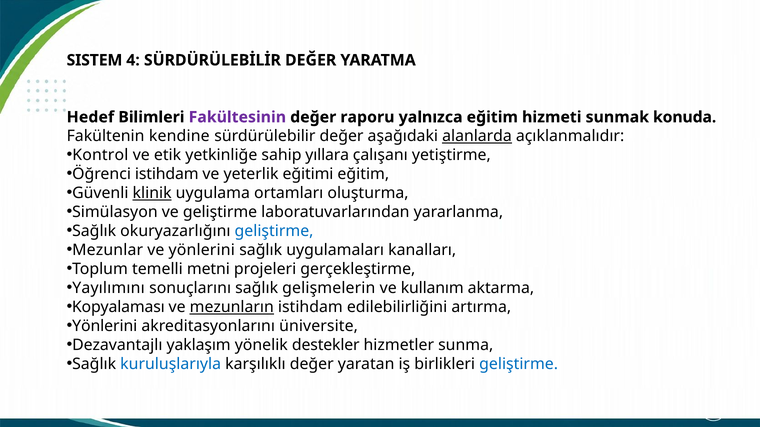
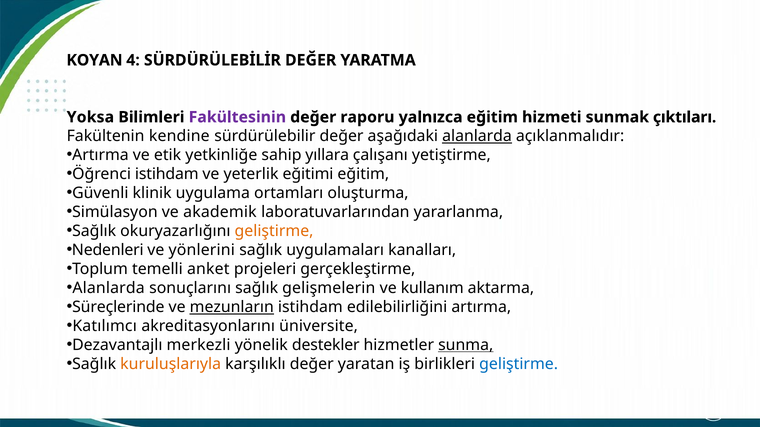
SISTEM: SISTEM -> KOYAN (94, 60)
Hedef: Hedef -> Yoksa (90, 117)
konuda: konuda -> çıktıları (685, 117)
Kontrol: Kontrol -> Artırma (100, 155)
klinik underline: present -> none (152, 193)
ve geliştirme: geliştirme -> akademik (220, 212)
geliştirme colour: blue -> orange (274, 231)
Mezunlar: Mezunlar -> Nedenleri (108, 250)
metni: metni -> anket (208, 269)
Yayılımını: Yayılımını -> Alanlarda (109, 288)
Kopyalaması: Kopyalaması -> Süreçlerinde (118, 307)
Yönlerini: Yönlerini -> Katılımcı (105, 326)
yaklaşım: yaklaşım -> merkezli (199, 345)
sunma underline: none -> present (466, 345)
kuruluşlarıyla colour: blue -> orange (171, 364)
